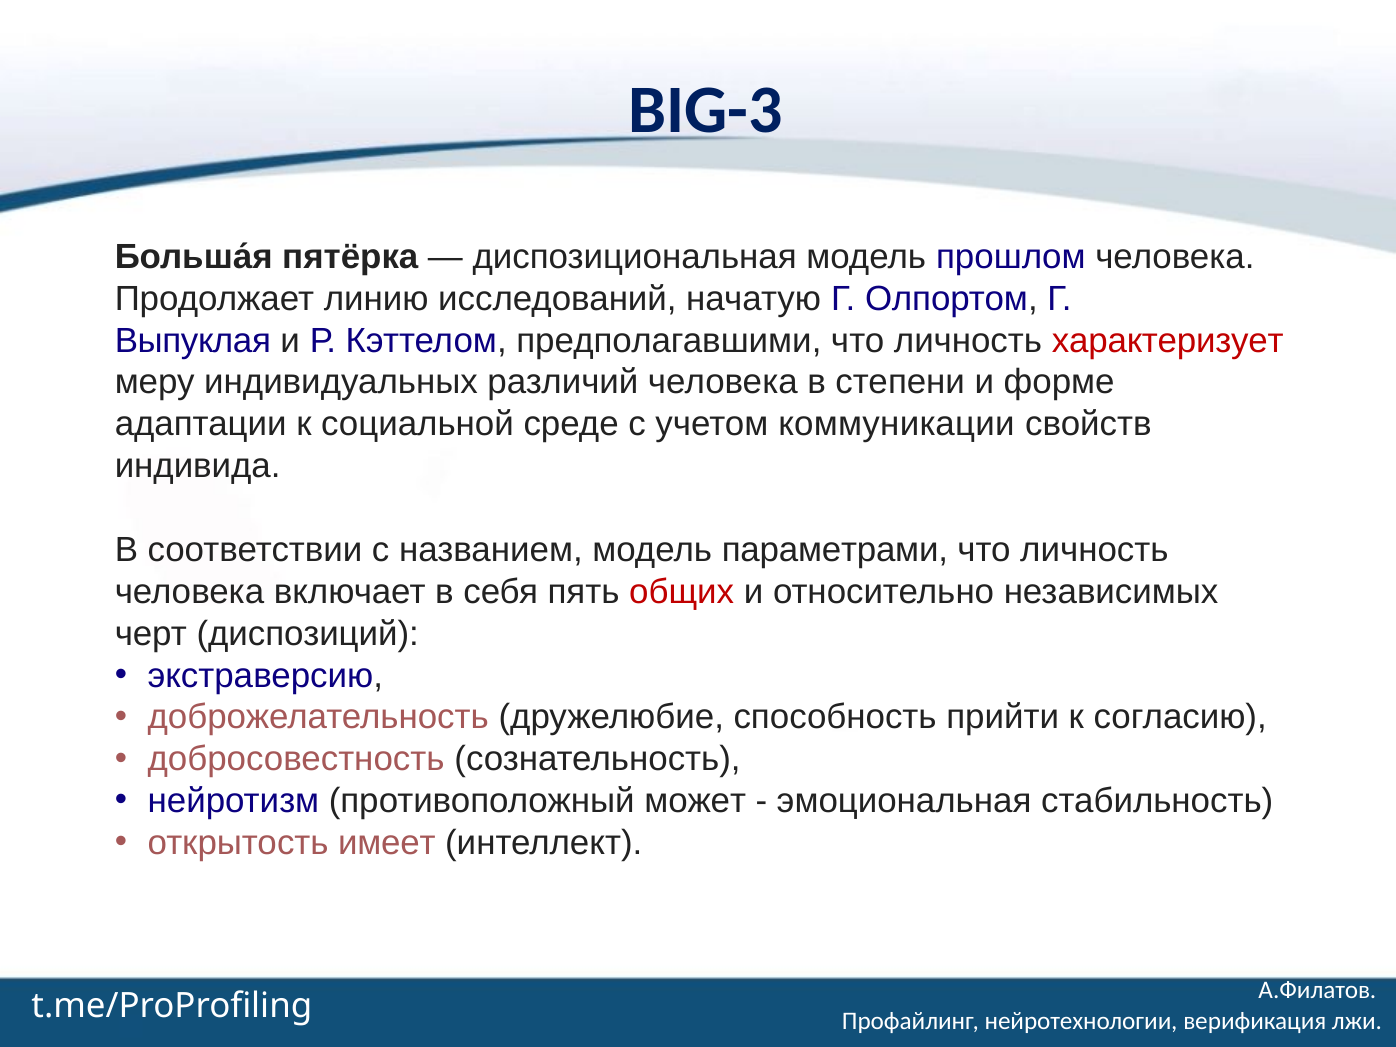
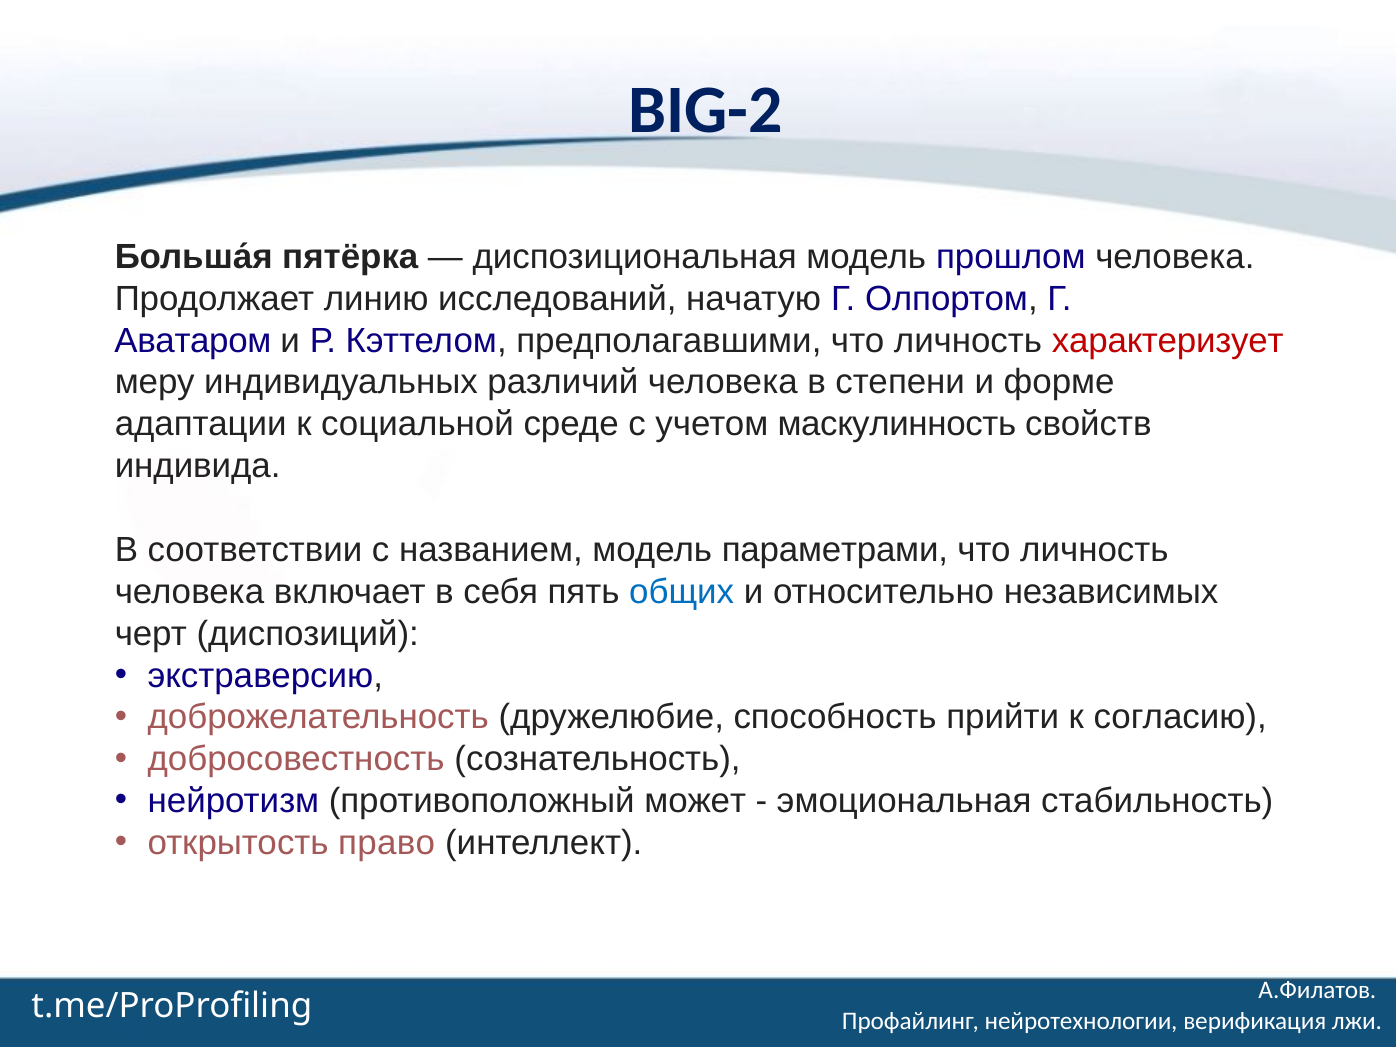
BIG-3: BIG-3 -> BIG-2 (706, 110)
Выпуклая: Выпуклая -> Аватаром (193, 341)
коммуникации: коммуникации -> маскулинность (897, 424)
общих colour: red -> blue (682, 592)
имеет: имеет -> право (387, 843)
